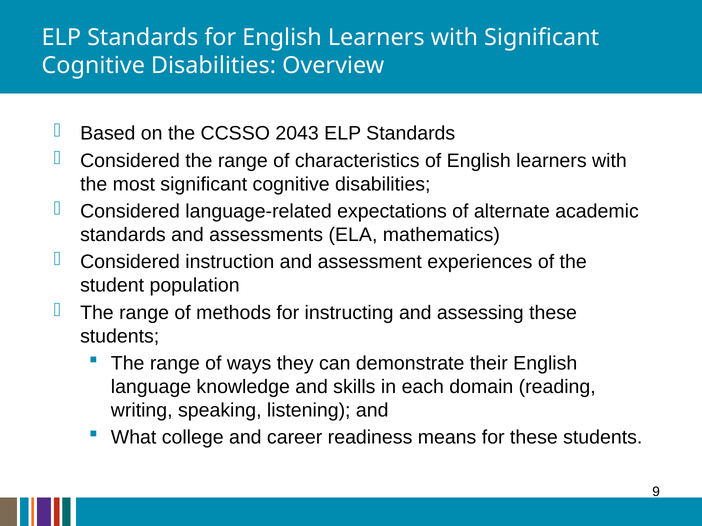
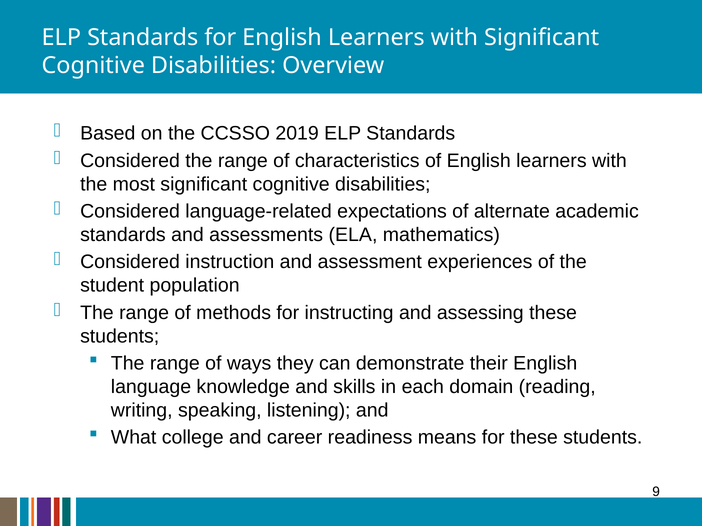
2043: 2043 -> 2019 (297, 134)
